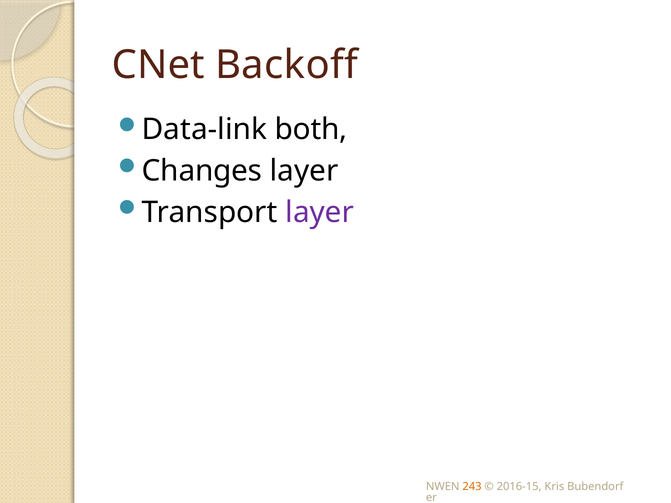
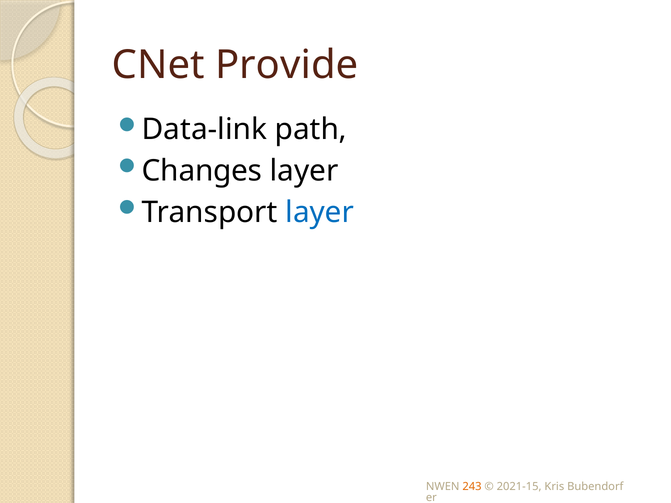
Backoff: Backoff -> Provide (287, 65)
both: both -> path (311, 130)
layer colour: purple -> blue (320, 212)
2016-15: 2016-15 -> 2021-15 (519, 487)
